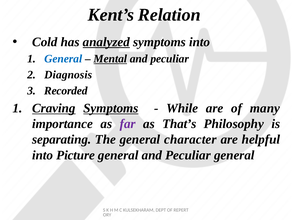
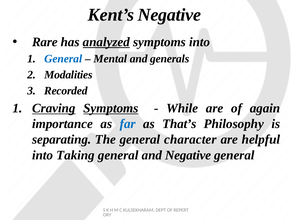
Kent’s Relation: Relation -> Negative (169, 15)
Cold: Cold -> Rare (45, 42)
Mental underline: present -> none (110, 59)
peculiar: peculiar -> generals (170, 59)
Diagnosis: Diagnosis -> Modalities (68, 75)
many: many -> again (265, 108)
far colour: purple -> blue (128, 124)
Picture: Picture -> Taking (76, 155)
general and Peculiar: Peculiar -> Negative (188, 155)
